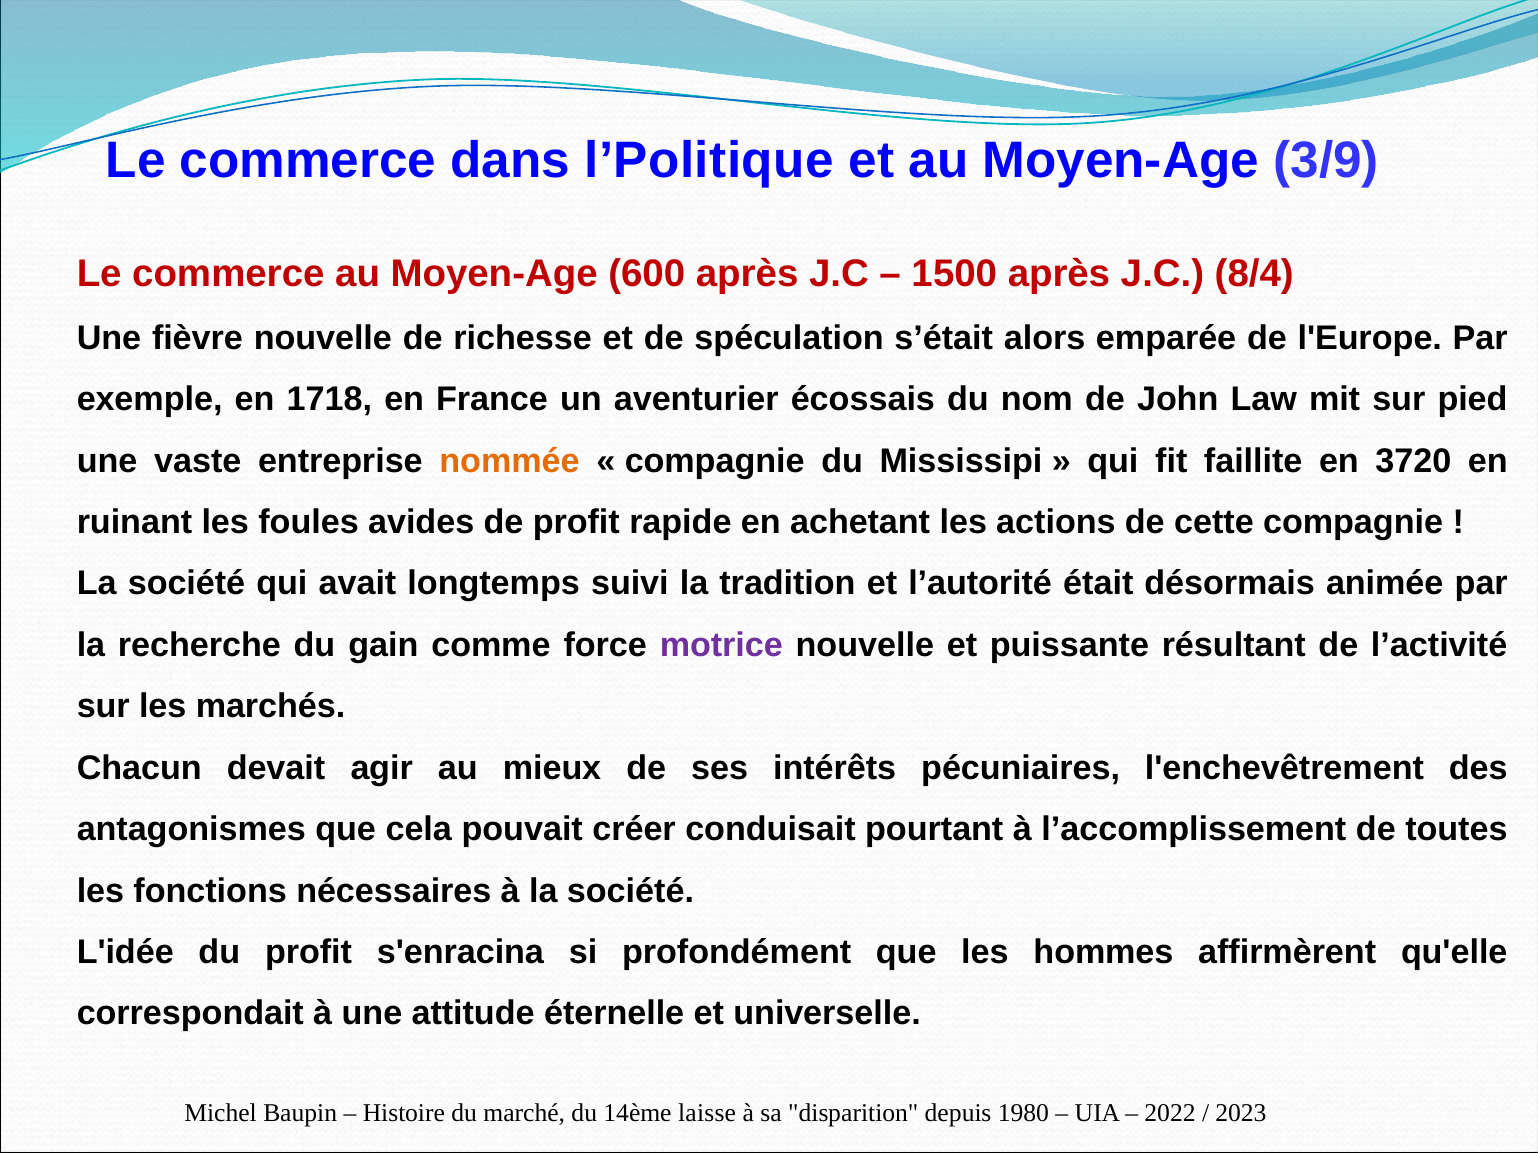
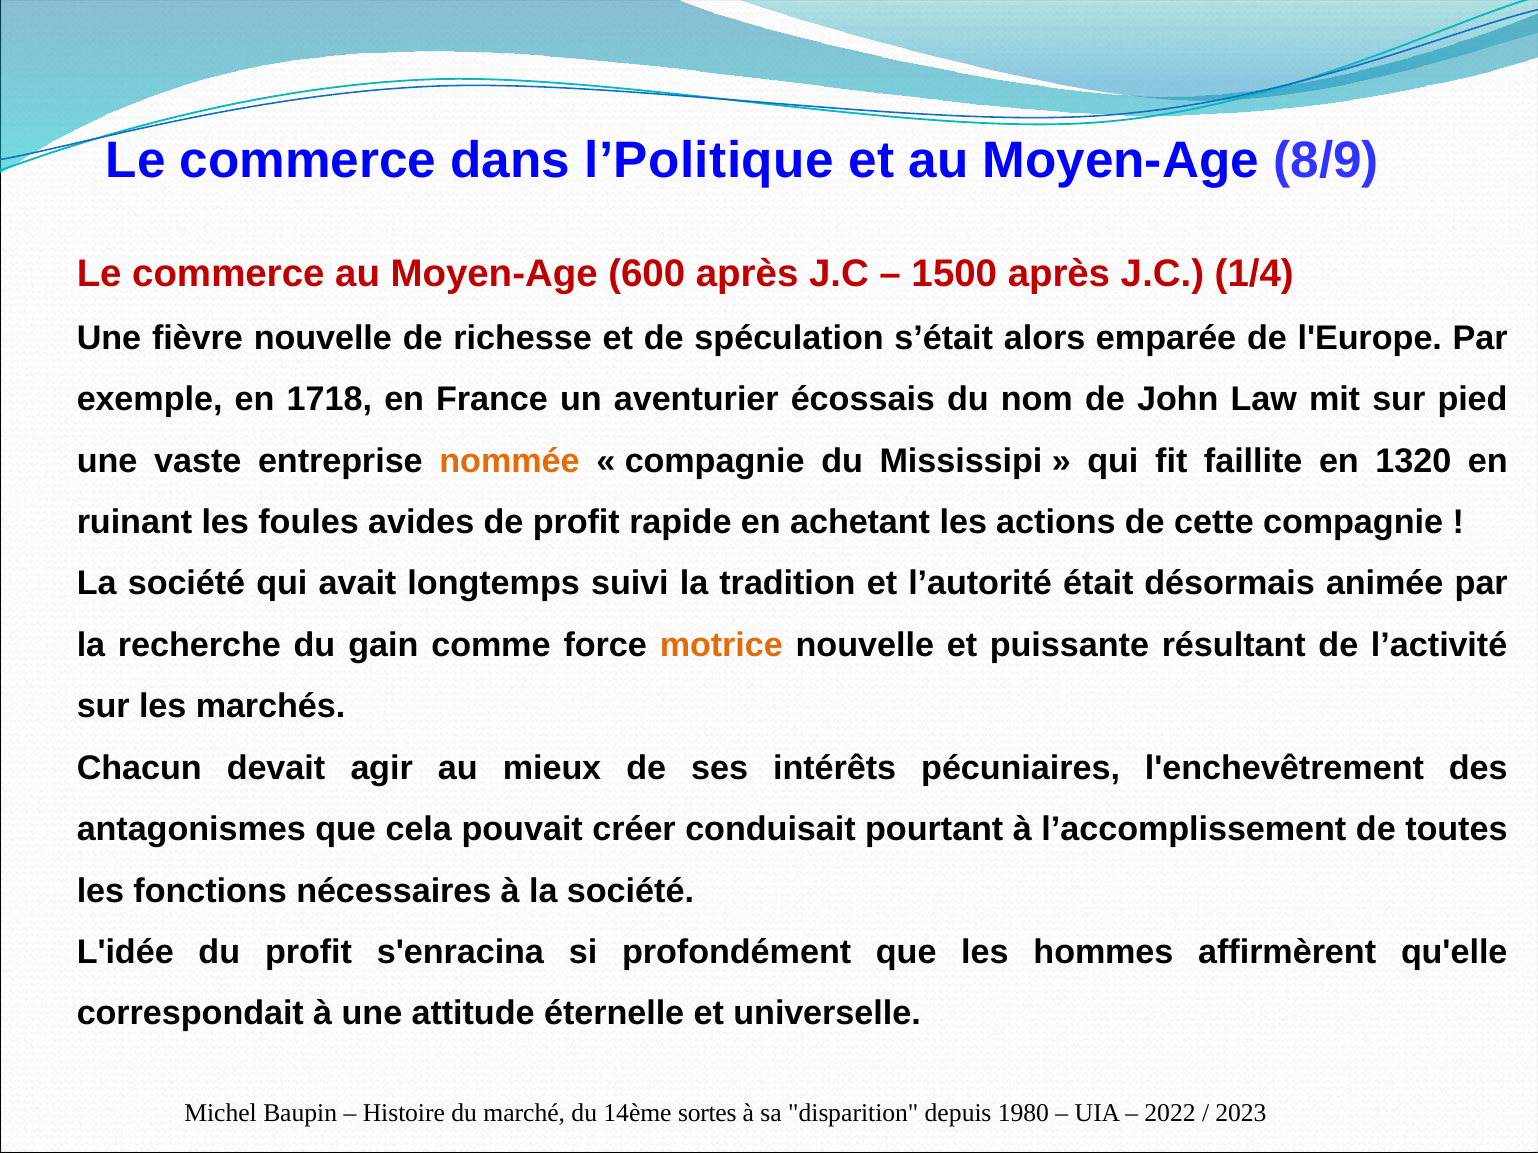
3/9: 3/9 -> 8/9 (1326, 160)
8/4: 8/4 -> 1/4 (1254, 274)
3720: 3720 -> 1320 (1413, 461)
motrice colour: purple -> orange (721, 645)
laisse: laisse -> sortes (707, 1113)
